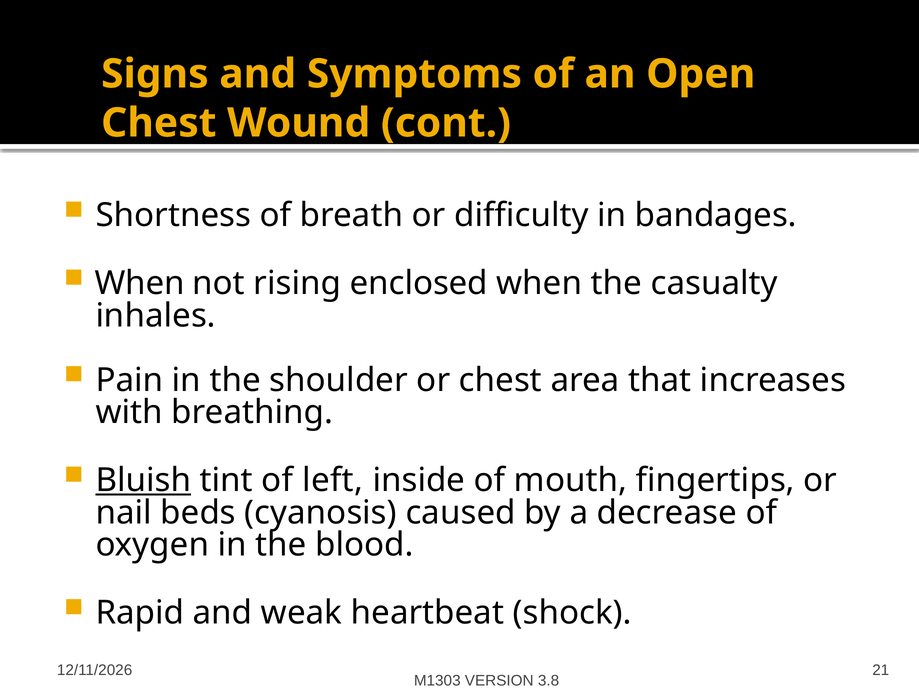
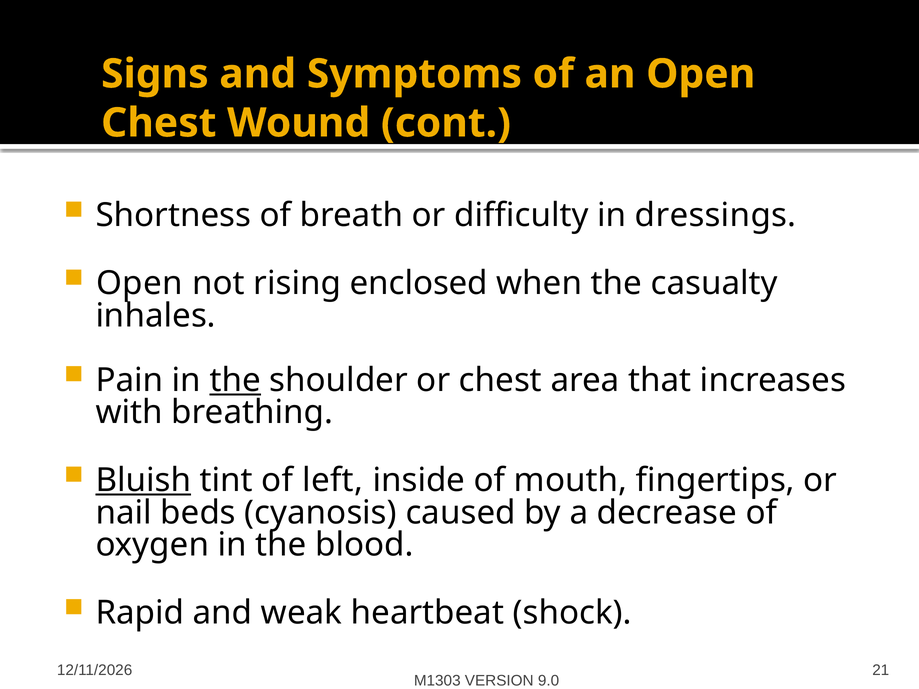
bandages: bandages -> dressings (716, 216)
When: When -> Open (139, 284)
the underline: none -> present (235, 380)
3.8: 3.8 -> 9.0 (549, 681)
